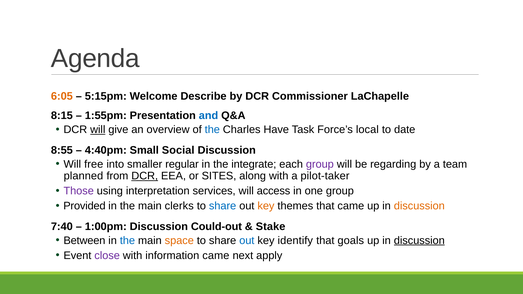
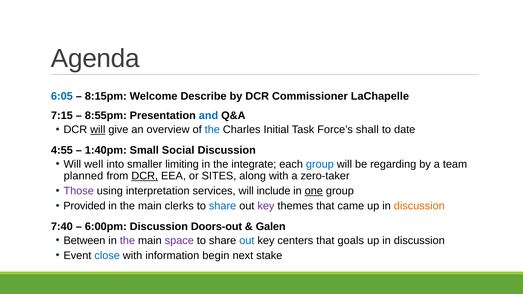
6:05 colour: orange -> blue (62, 96)
5:15pm: 5:15pm -> 8:15pm (106, 96)
8:15: 8:15 -> 7:15 (62, 116)
1:55pm: 1:55pm -> 8:55pm (106, 116)
Have: Have -> Initial (276, 130)
local: local -> shall (367, 130)
8:55: 8:55 -> 4:55 (62, 150)
4:40pm: 4:40pm -> 1:40pm (106, 150)
free: free -> well (94, 164)
regular: regular -> limiting (182, 164)
group colour: purple -> blue (320, 164)
pilot-taker: pilot-taker -> zero-taker (325, 176)
access: access -> include (274, 191)
one underline: none -> present (314, 191)
key colour: orange -> purple (266, 206)
1:00pm: 1:00pm -> 6:00pm (106, 227)
Could-out: Could-out -> Doors-out (216, 227)
Stake: Stake -> Galen (271, 227)
the colour: blue -> purple (127, 241)
space colour: orange -> purple (179, 241)
identify: identify -> centers (295, 241)
discussion underline: present -> none (419, 241)
close colour: purple -> blue (107, 256)
information came: came -> begin (216, 256)
apply: apply -> stake (269, 256)
